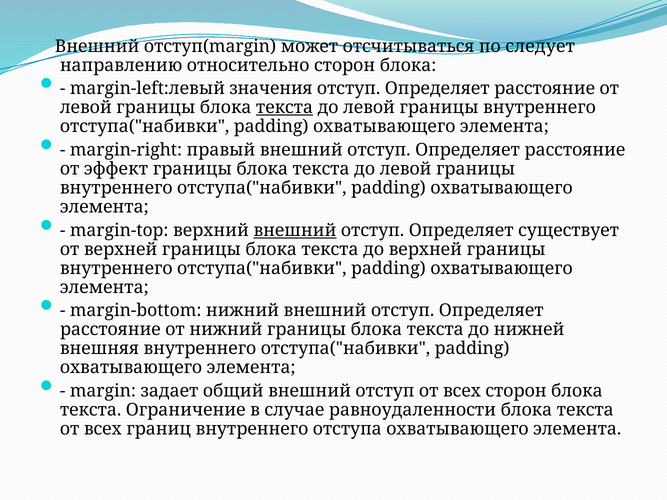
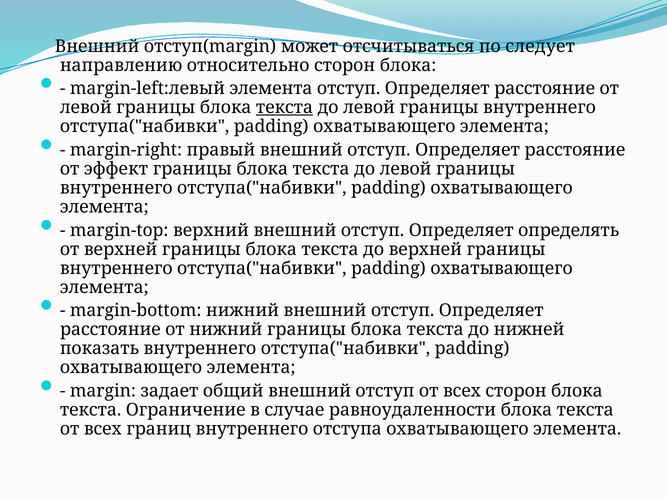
margin-left:левый значения: значения -> элемента (271, 89)
внешний underline: present -> none (295, 230)
существует: существует -> определять (569, 230)
внешняя: внешняя -> показать (99, 349)
